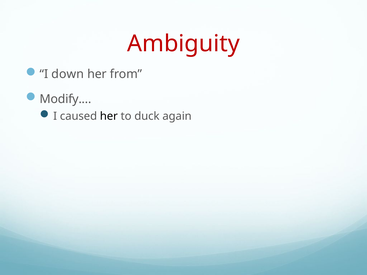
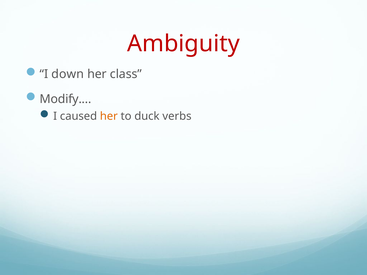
from: from -> class (126, 74)
her colour: black -> orange (109, 116)
again: again -> verbs (177, 116)
